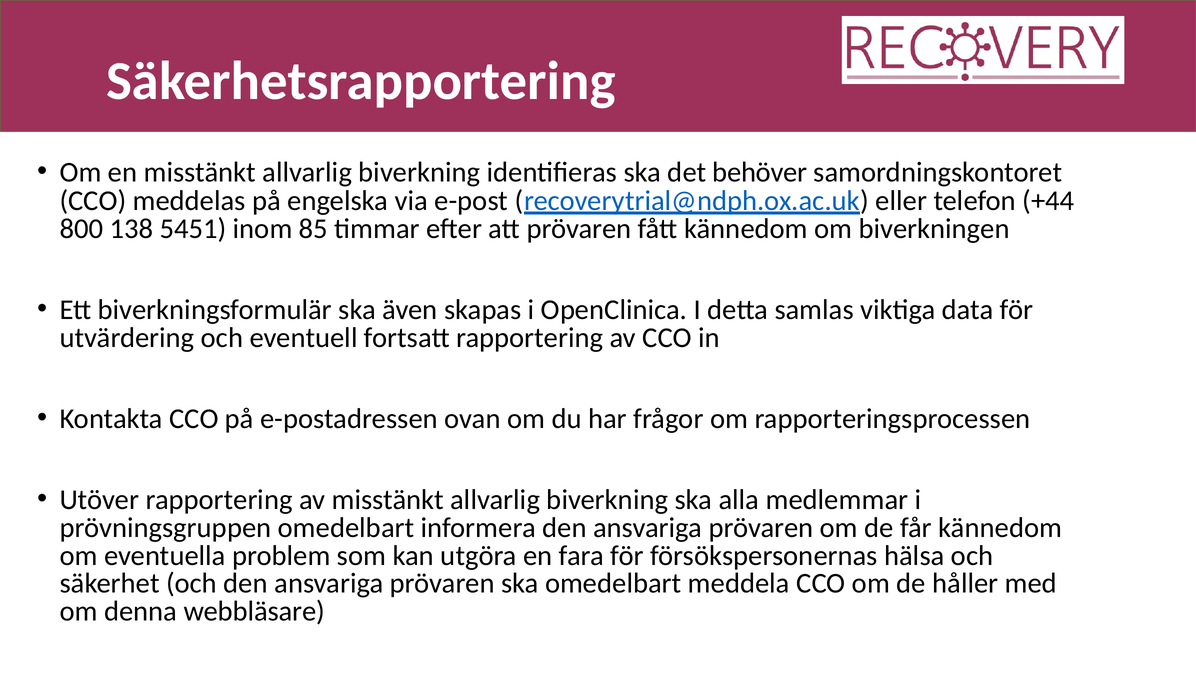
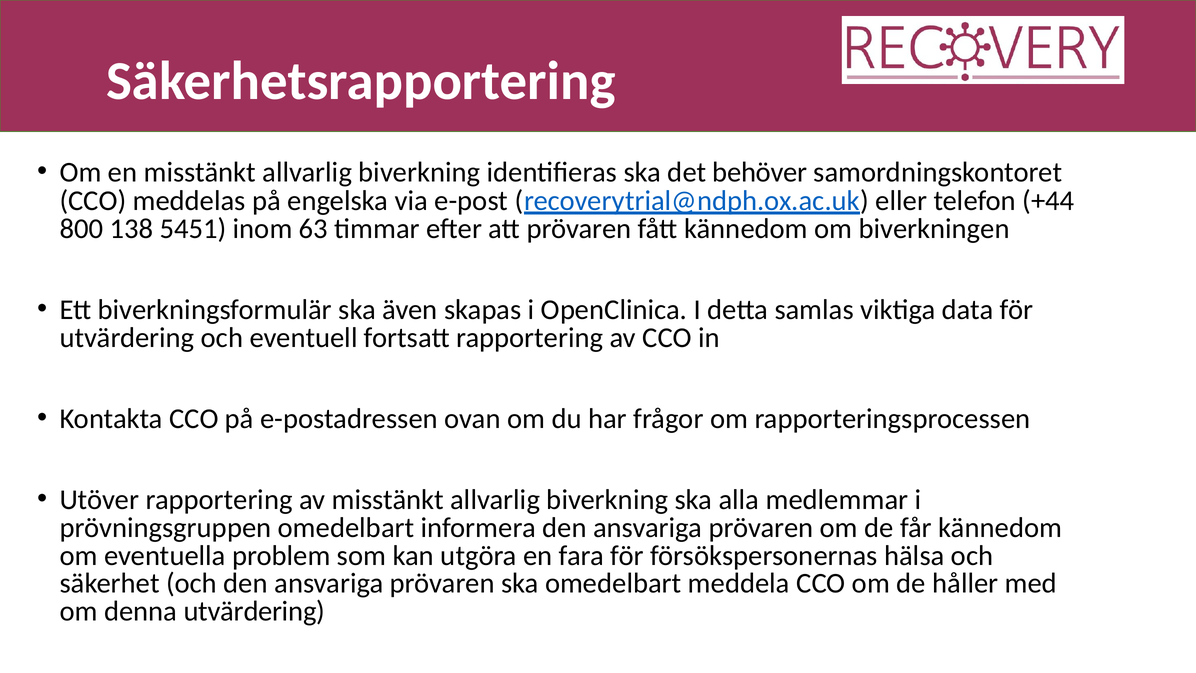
85: 85 -> 63 (313, 229)
denna webbläsare: webbläsare -> utvärdering (254, 611)
